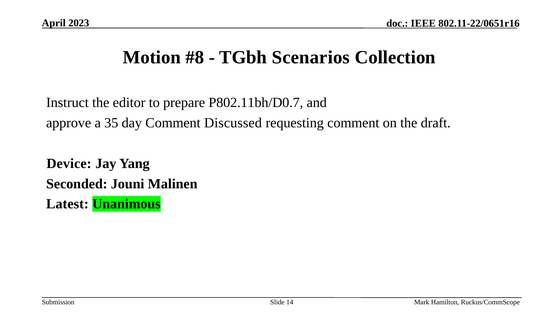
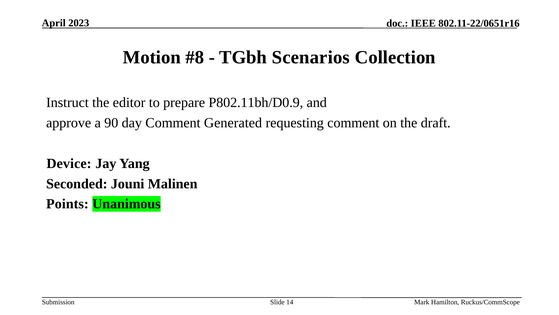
P802.11bh/D0.7: P802.11bh/D0.7 -> P802.11bh/D0.9 (256, 102)
35: 35 -> 90 (111, 123)
Discussed: Discussed -> Generated (233, 123)
Latest: Latest -> Points (67, 204)
